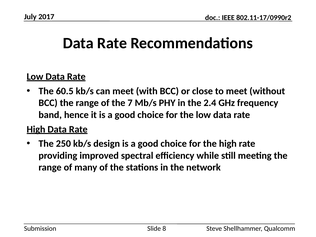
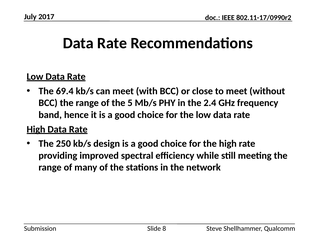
60.5: 60.5 -> 69.4 (65, 91)
7: 7 -> 5 (130, 103)
